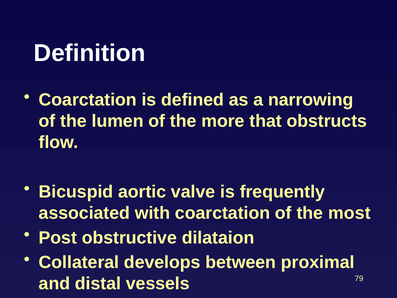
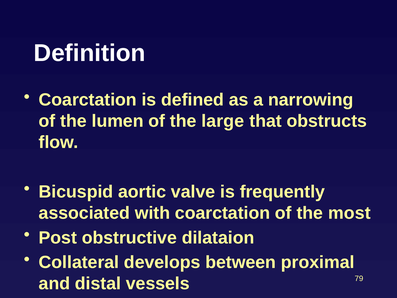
more: more -> large (223, 121)
